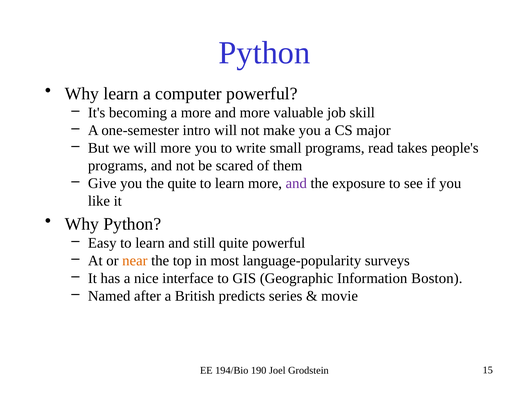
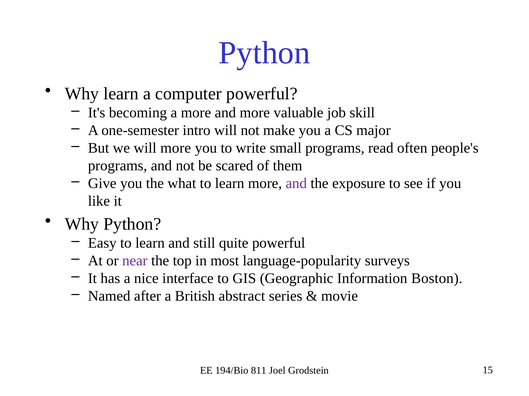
takes: takes -> often (412, 148)
the quite: quite -> what (182, 184)
near colour: orange -> purple (135, 261)
predicts: predicts -> abstract (242, 296)
190: 190 -> 811 (259, 371)
